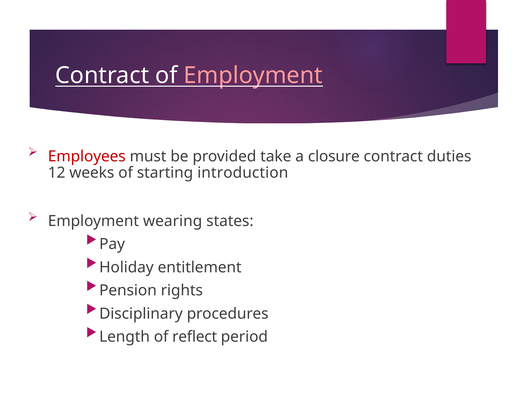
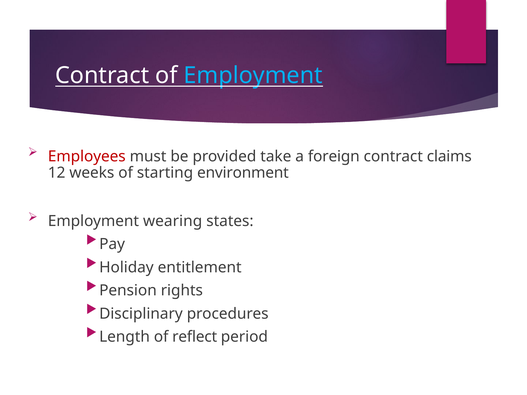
Employment colour: pink -> light blue (253, 76)
closure: closure -> foreign (334, 156)
duties: duties -> claims (449, 156)
introduction: introduction -> environment (243, 173)
